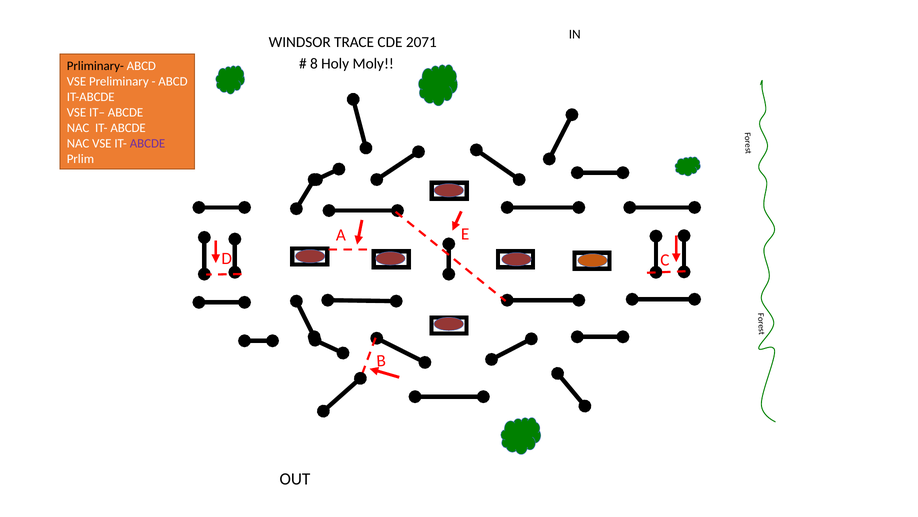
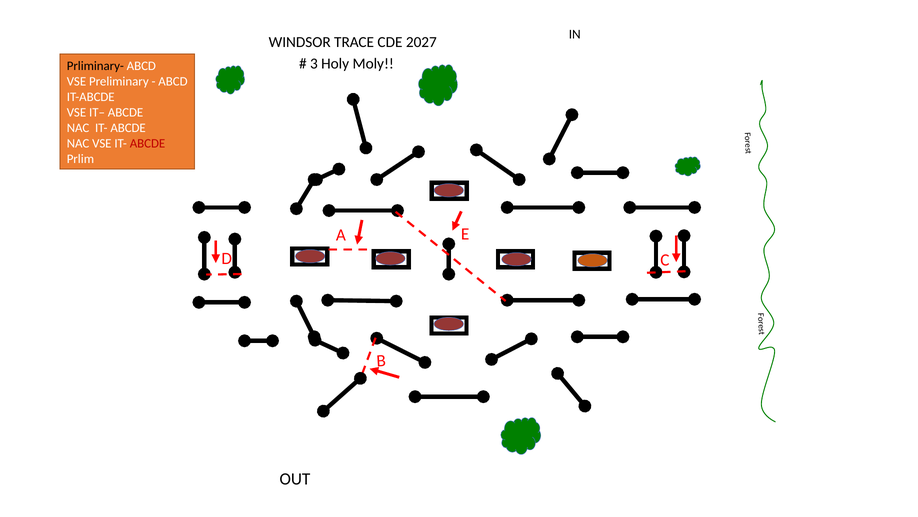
2071: 2071 -> 2027 (421, 42)
8: 8 -> 3 (314, 63)
ABCDE colour: purple -> red (147, 143)
